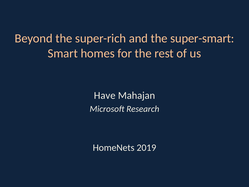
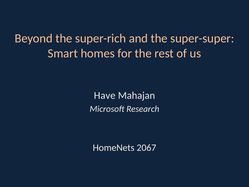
super-smart: super-smart -> super-super (202, 38)
2019: 2019 -> 2067 (146, 148)
